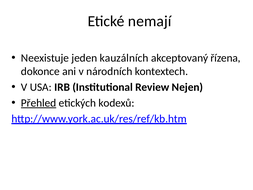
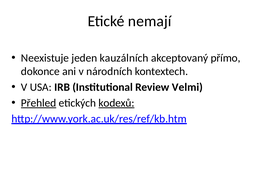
řízena: řízena -> přímo (226, 58)
Nejen: Nejen -> Velmi (187, 87)
kodexů underline: none -> present (116, 103)
